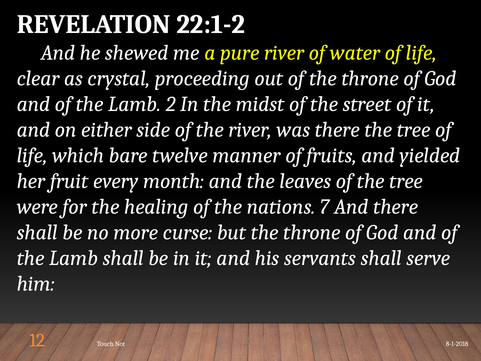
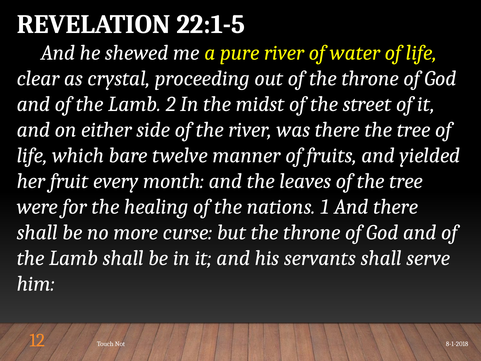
22:1-2: 22:1-2 -> 22:1-5 (211, 24)
7: 7 -> 1 (325, 207)
